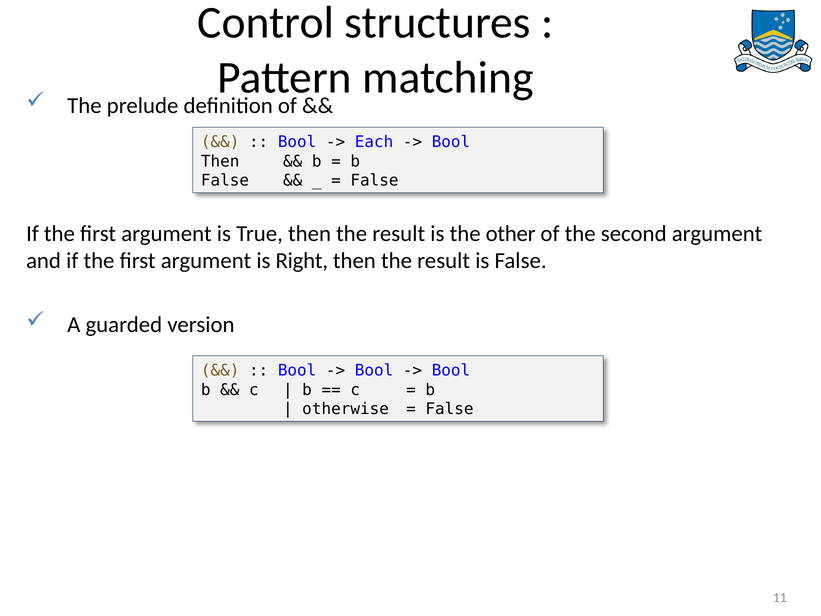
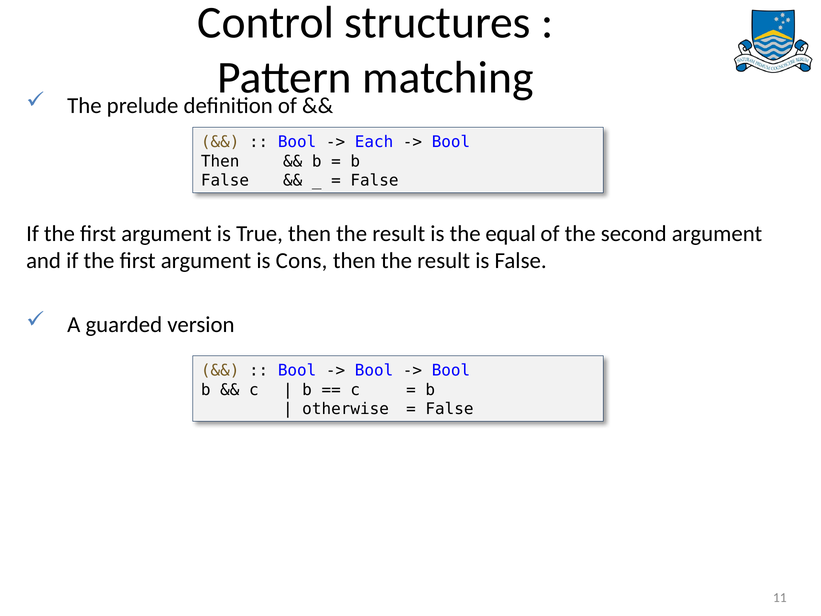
other: other -> equal (511, 233)
Right: Right -> Cons (302, 261)
